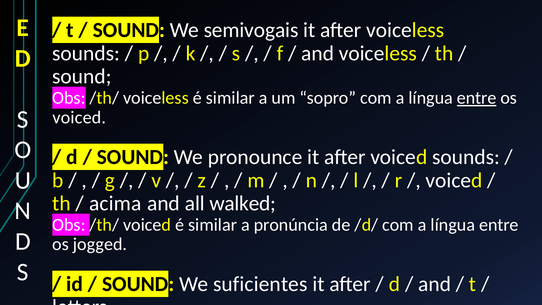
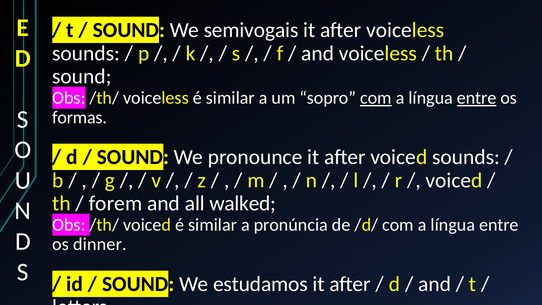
com underline: none -> present (376, 98)
voiced: voiced -> formas (80, 117)
acima: acima -> forem (115, 203)
jogged: jogged -> dinner (100, 244)
suficientes: suficientes -> estudamos (260, 284)
